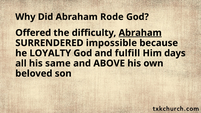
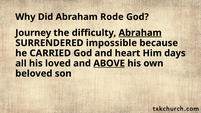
Offered: Offered -> Journey (33, 33)
LOYALTY: LOYALTY -> CARRIED (50, 53)
fulfill: fulfill -> heart (127, 53)
same: same -> loved (58, 63)
ABOVE underline: none -> present (109, 63)
